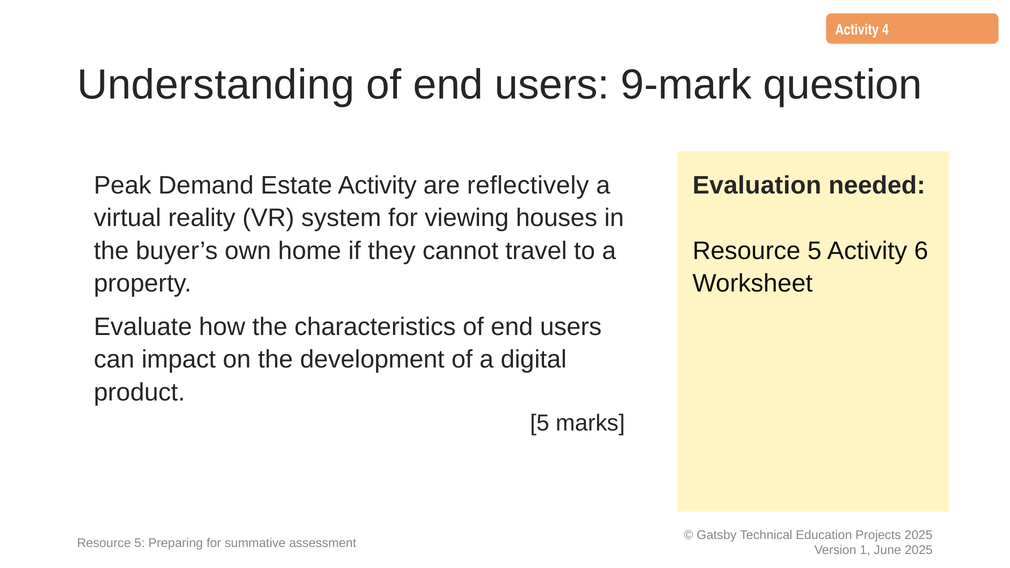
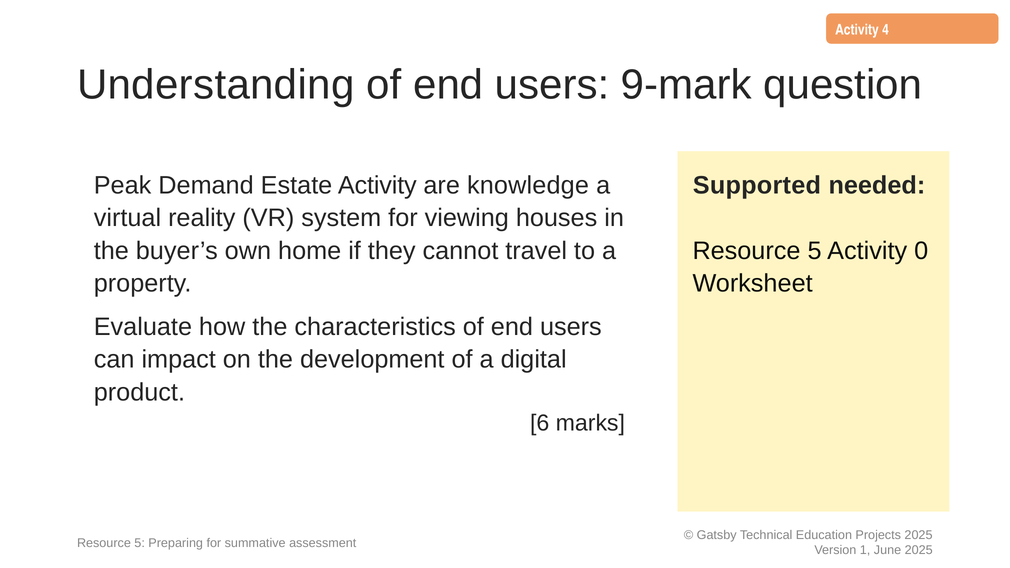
reflectively: reflectively -> knowledge (528, 185)
Evaluation: Evaluation -> Supported (757, 185)
6: 6 -> 0 (921, 251)
5: 5 -> 6 (540, 423)
